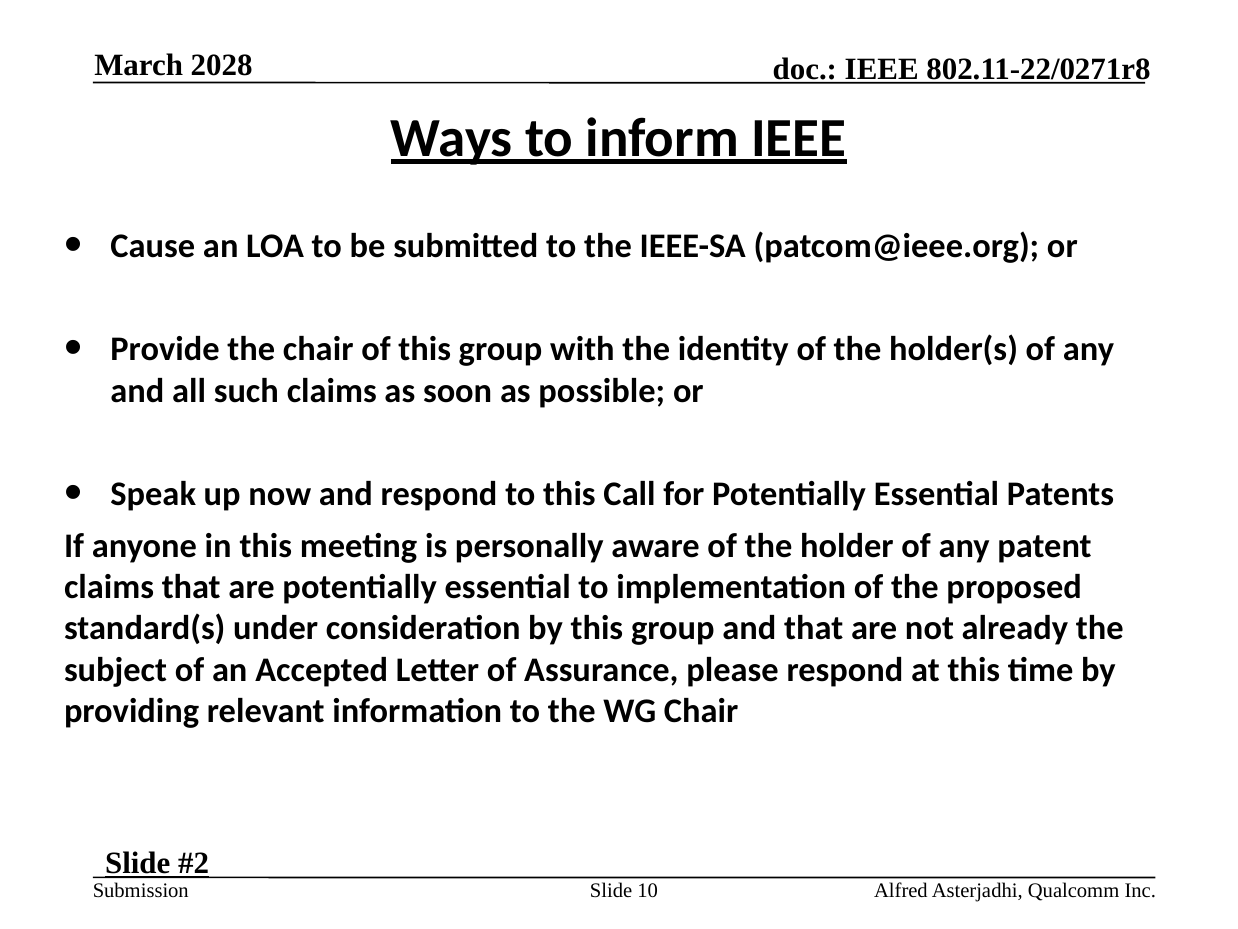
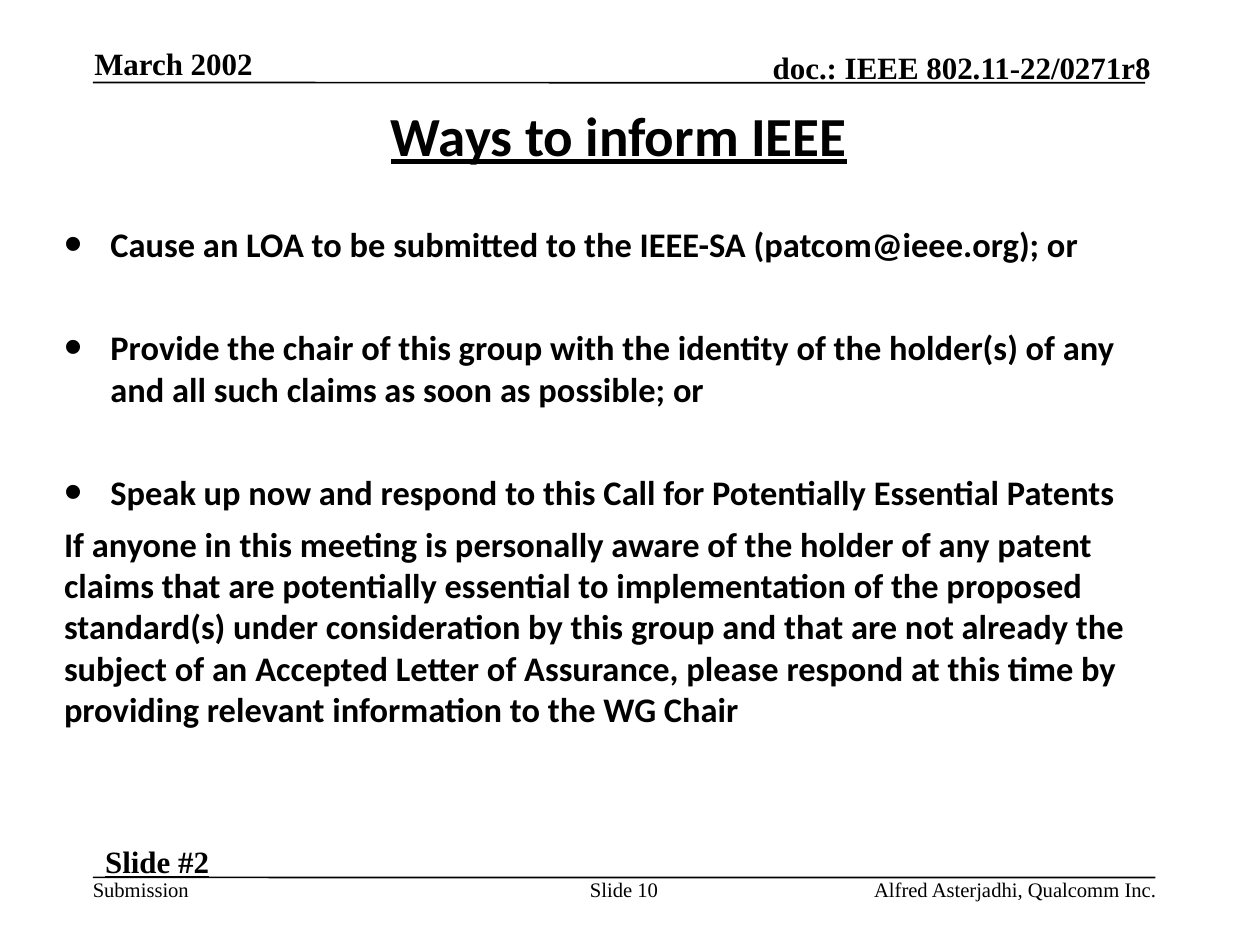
2028: 2028 -> 2002 (222, 66)
